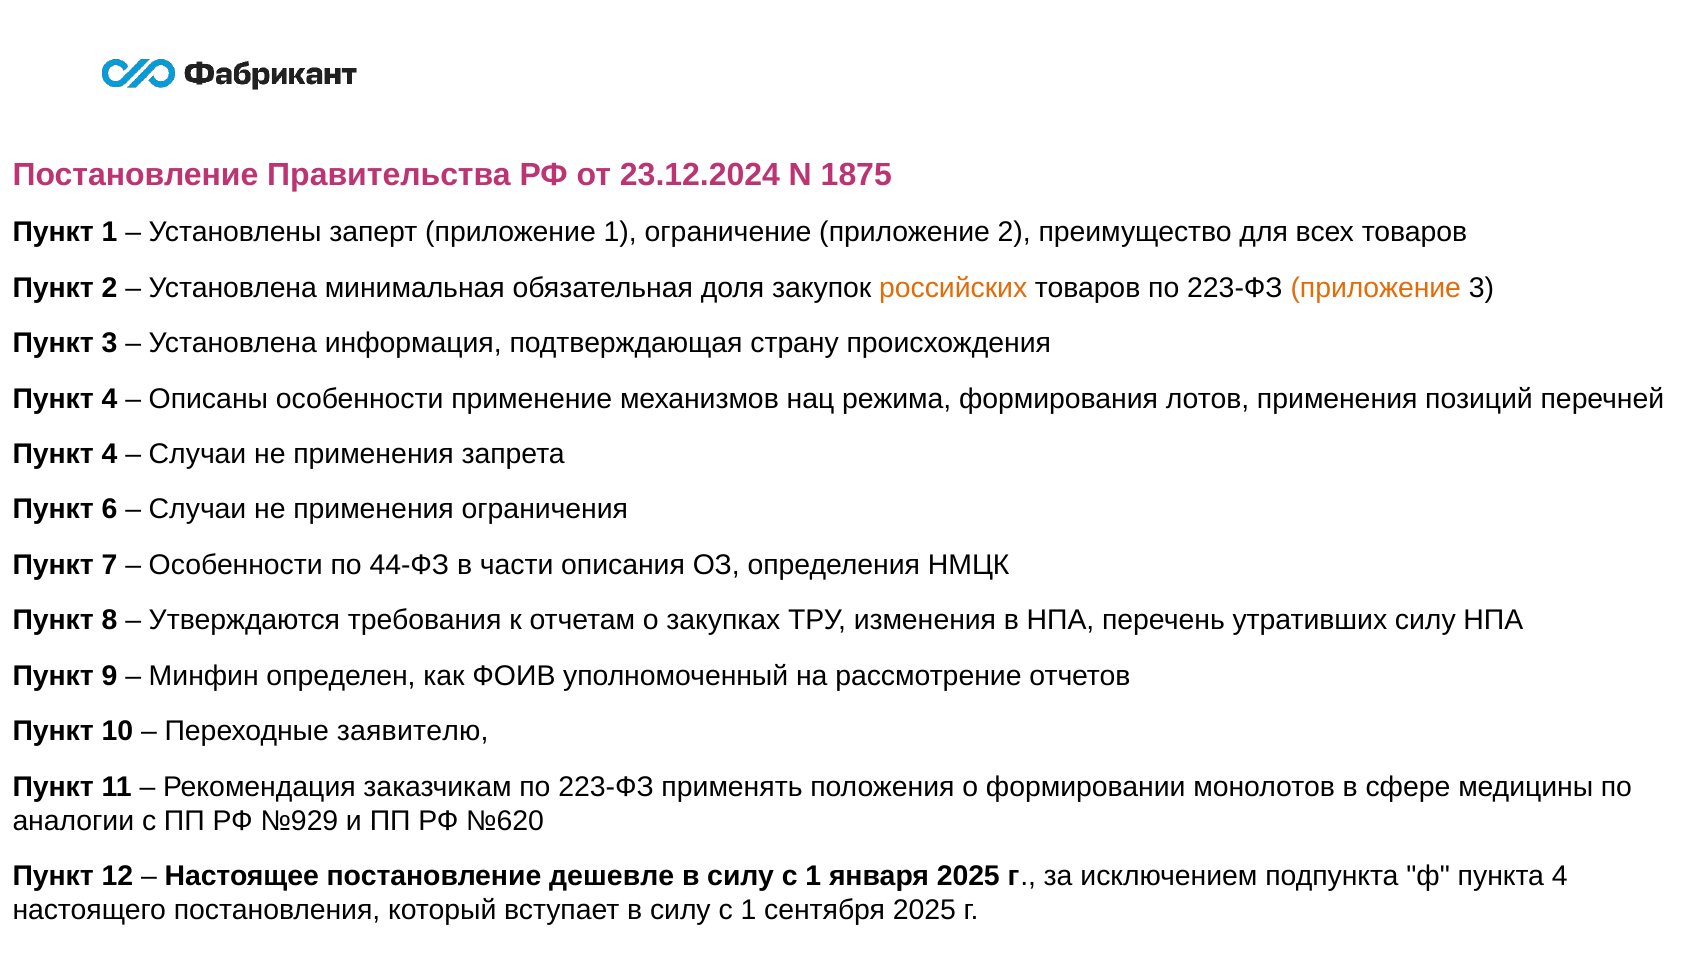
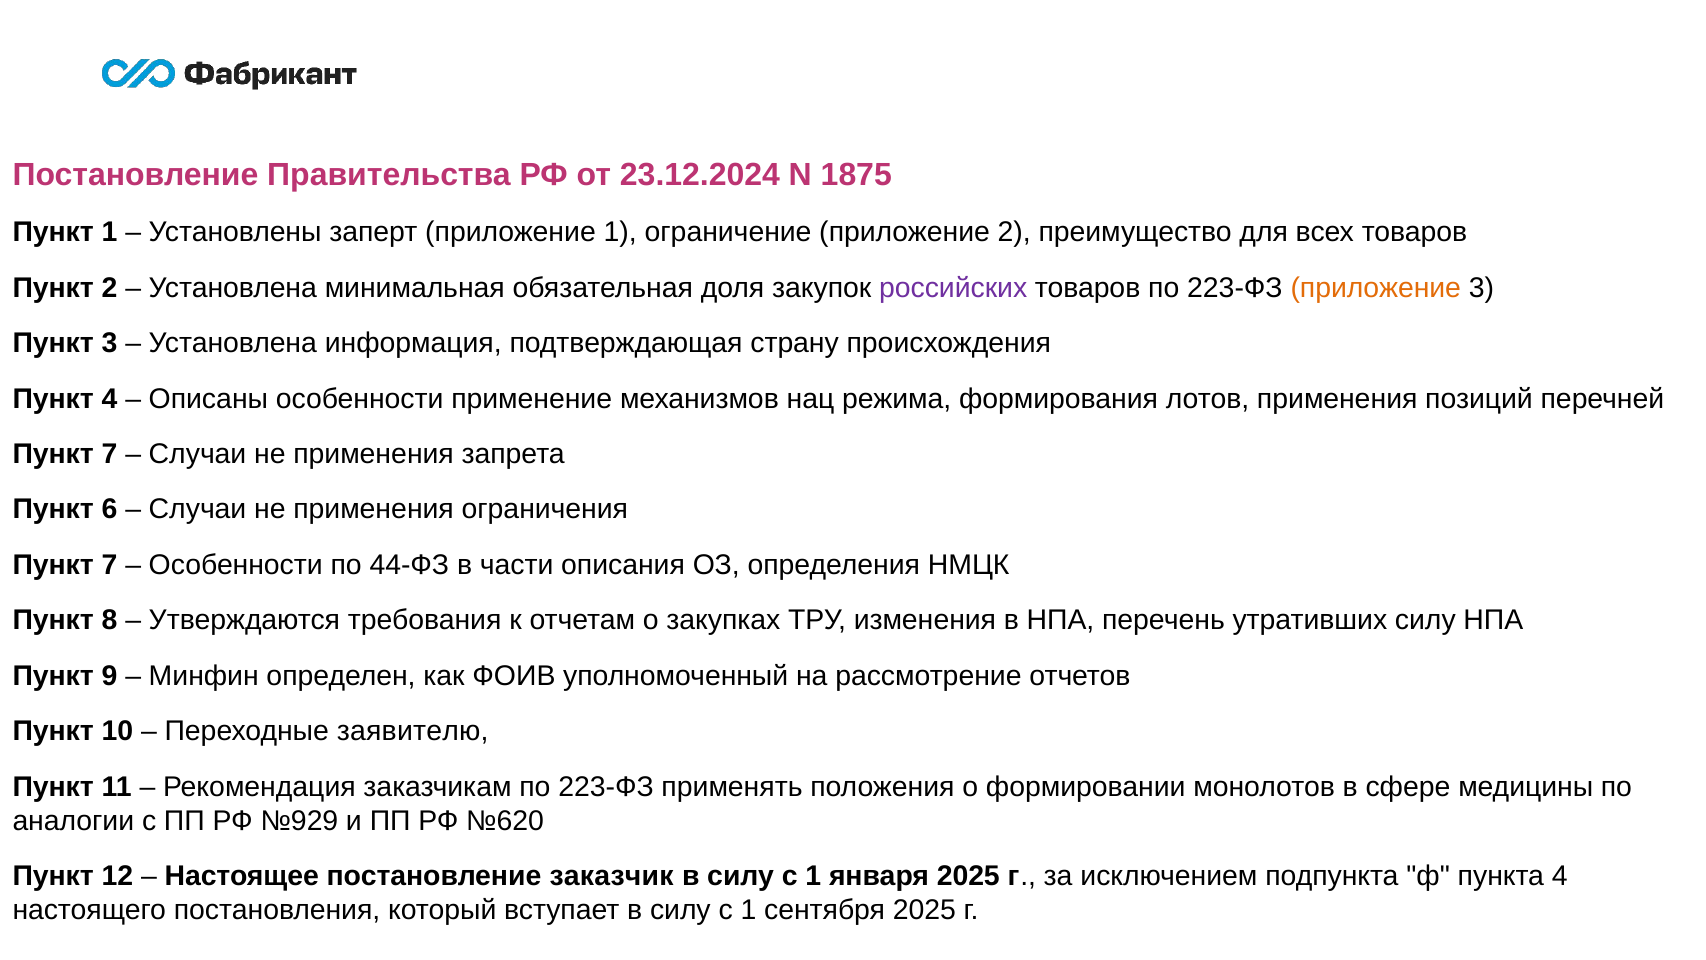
российских colour: orange -> purple (953, 288)
4: 4 -> 7 (109, 454)
дешевле: дешевле -> заказчик (612, 876)
